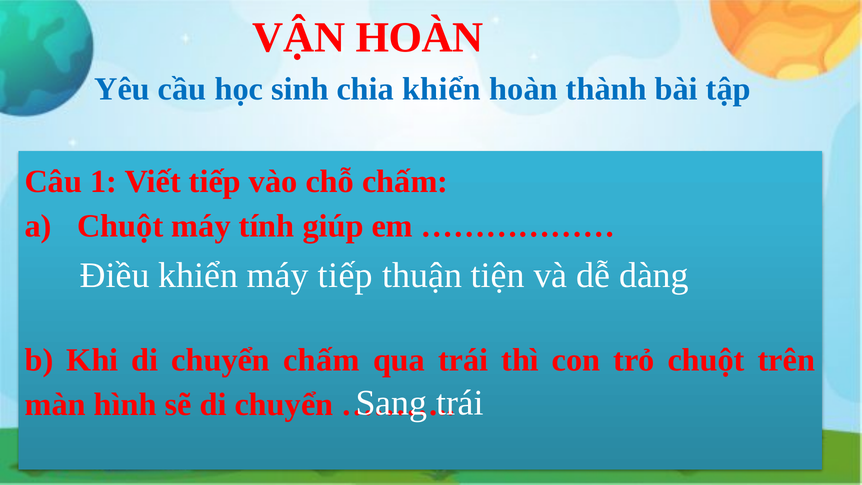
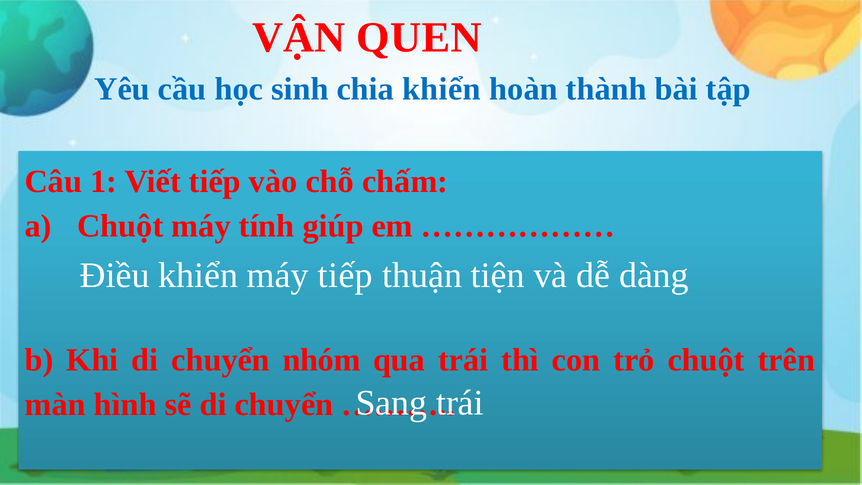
VẬN HOÀN: HOÀN -> QUEN (419, 37)
chuyển chấm: chấm -> nhóm (322, 360)
